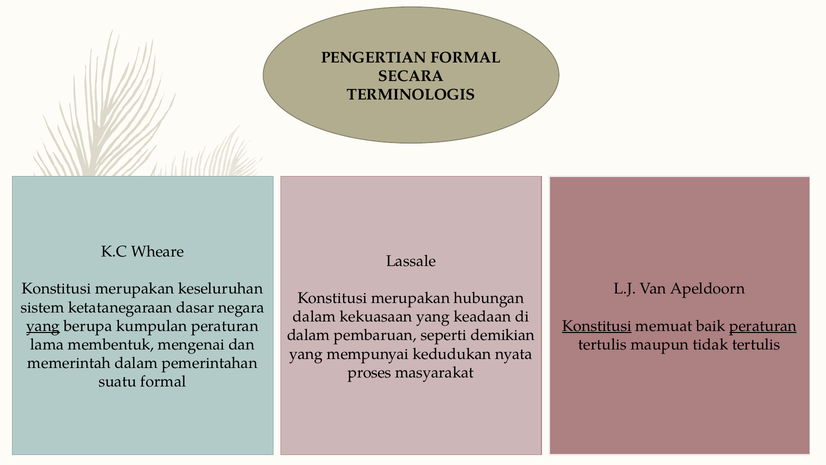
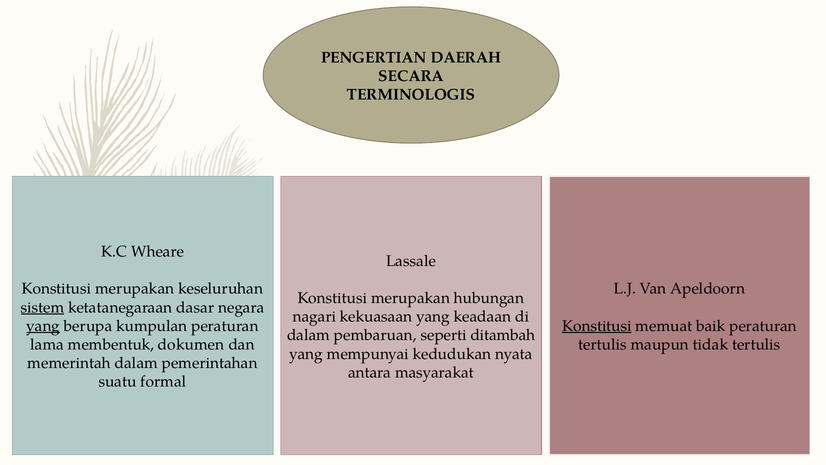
PENGERTIAN FORMAL: FORMAL -> DAERAH (466, 57)
sistem underline: none -> present (43, 307)
dalam: dalam -> nagari (315, 316)
peraturan underline: present -> none (763, 326)
demikian: demikian -> ditambah (503, 335)
mengenai: mengenai -> dokumen (191, 344)
proses: proses -> antara (370, 372)
